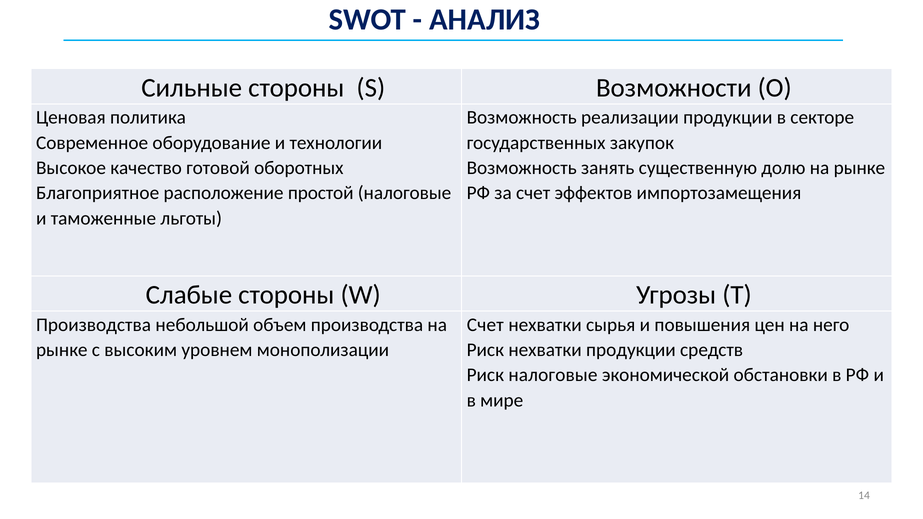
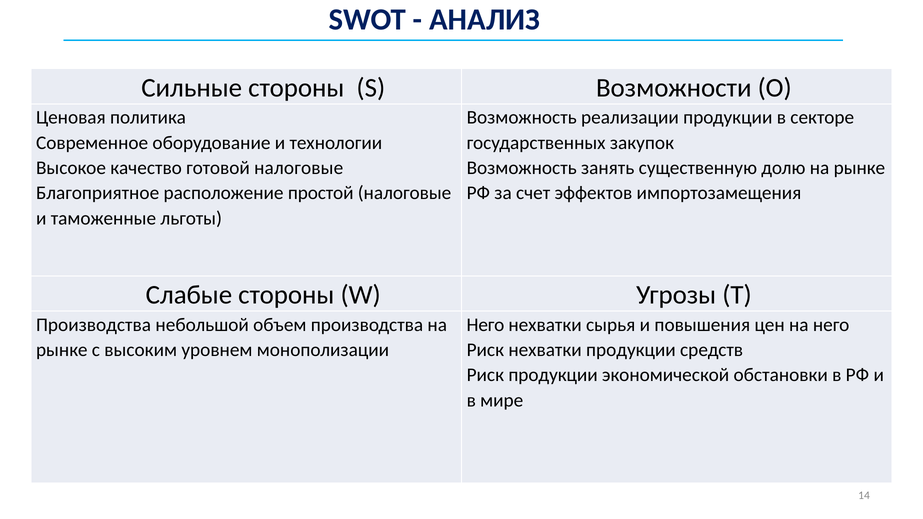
готовой оборотных: оборотных -> налоговые (299, 168)
Счет: Счет -> Него (485, 325)
Риск налоговые: налоговые -> продукции (553, 375)
